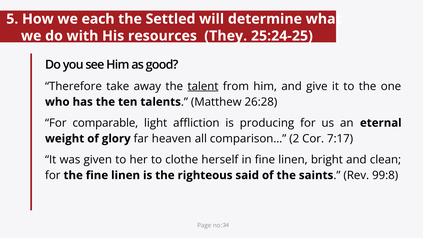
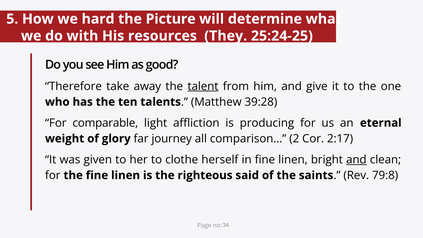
each: each -> hard (98, 19)
Settled: Settled -> Picture (171, 19)
26:28: 26:28 -> 39:28 (261, 102)
heaven: heaven -> journey (172, 139)
7:17: 7:17 -> 2:17 (340, 139)
and underline: none -> present (356, 160)
99:8: 99:8 -> 79:8 (385, 176)
